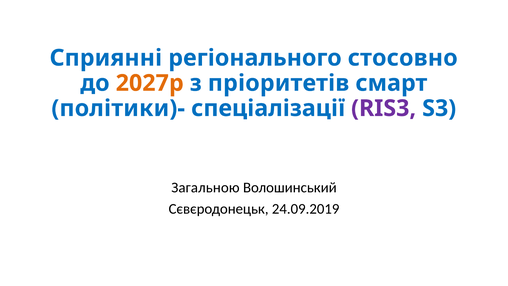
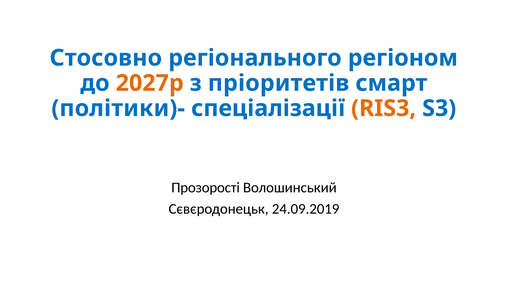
Сприянні: Сприянні -> Стосовно (106, 58)
стосовно: стосовно -> регіоном (403, 58)
RIS3 colour: purple -> orange (384, 108)
Загальною: Загальною -> Прозорості (206, 187)
